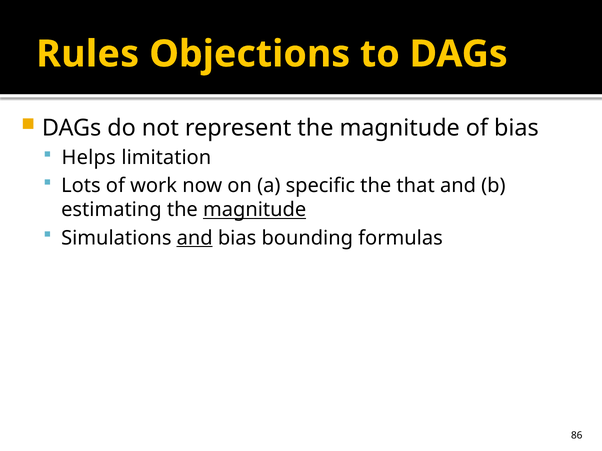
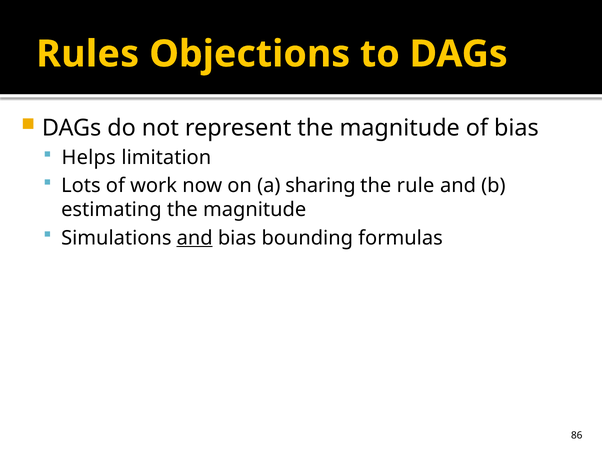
specific: specific -> sharing (320, 186)
that: that -> rule (416, 186)
magnitude underline: present -> none (255, 210)
